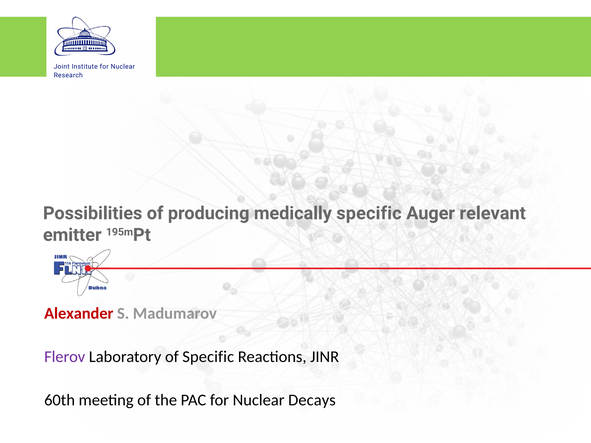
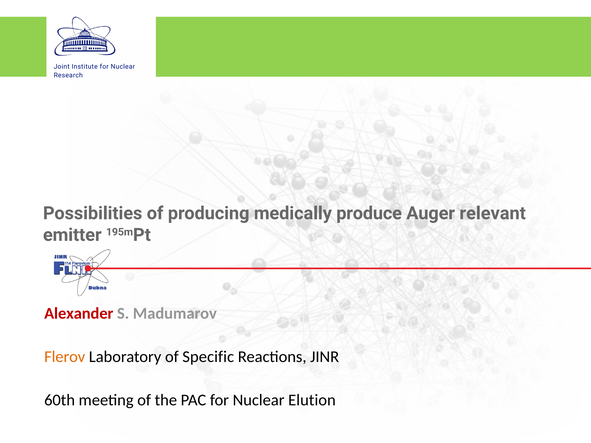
medically specific: specific -> produce (369, 213)
Flerov colour: purple -> orange (65, 357)
Decays: Decays -> Elution (312, 400)
